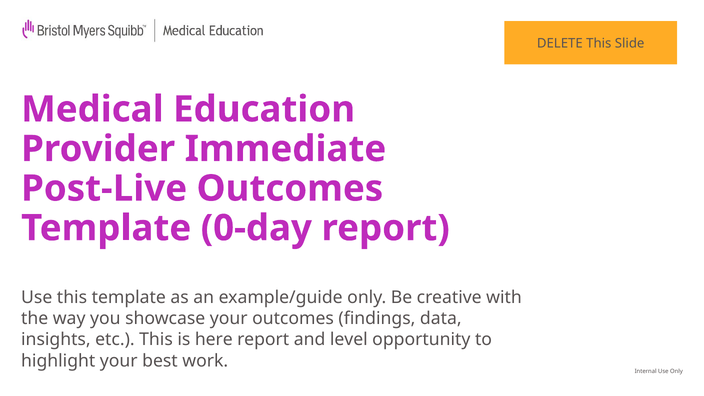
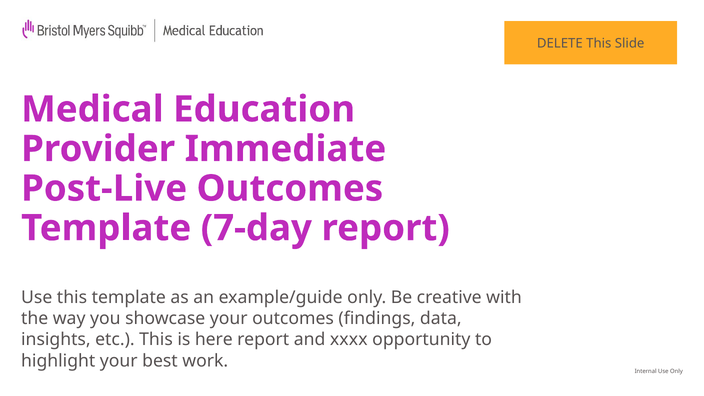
0-day: 0-day -> 7-day (256, 228)
level: level -> xxxx (349, 340)
